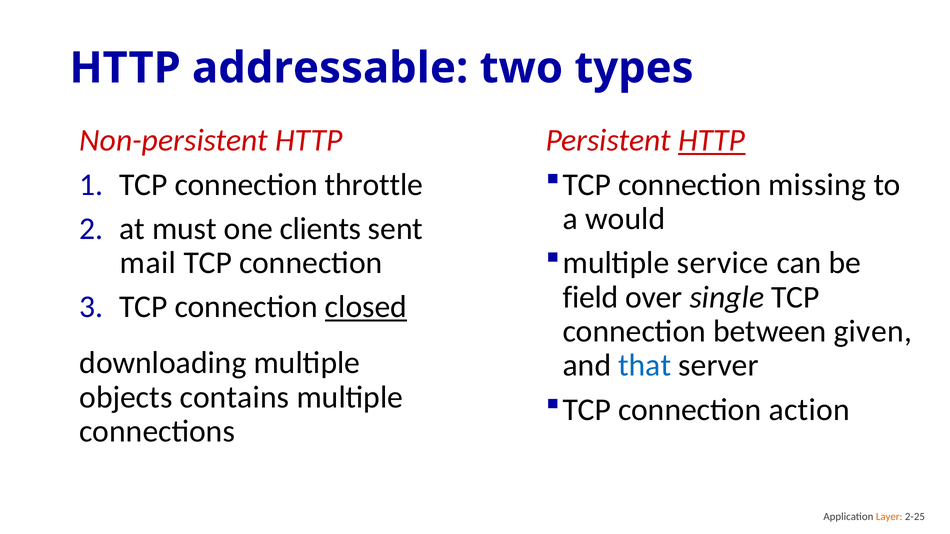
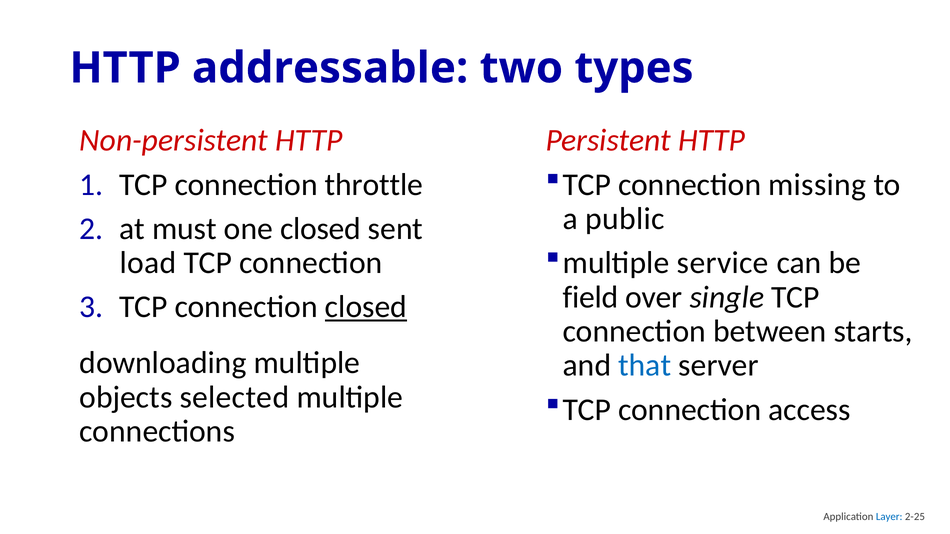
HTTP underline: present -> none (712, 141)
would: would -> public (625, 219)
one clients: clients -> closed (321, 229)
mail: mail -> load (148, 263)
given: given -> starts (873, 332)
contains: contains -> selected (234, 397)
action: action -> access (809, 410)
Layer colour: orange -> blue (889, 517)
